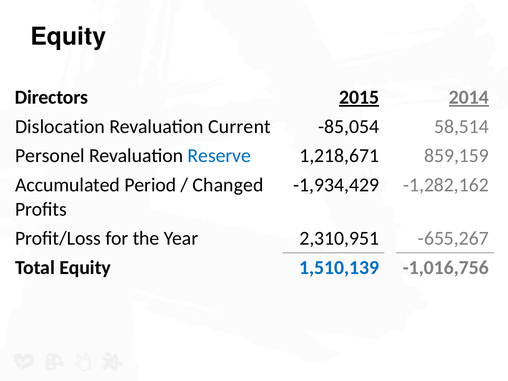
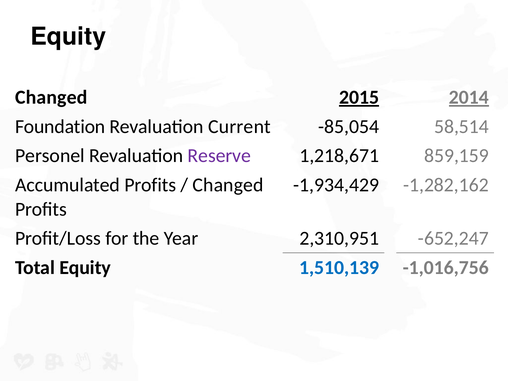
Directors: Directors -> Changed (51, 97)
Dislocation: Dislocation -> Foundation (60, 127)
Reserve colour: blue -> purple (219, 156)
Accumulated Period: Period -> Profits (150, 185)
-655,267: -655,267 -> -652,247 (453, 238)
